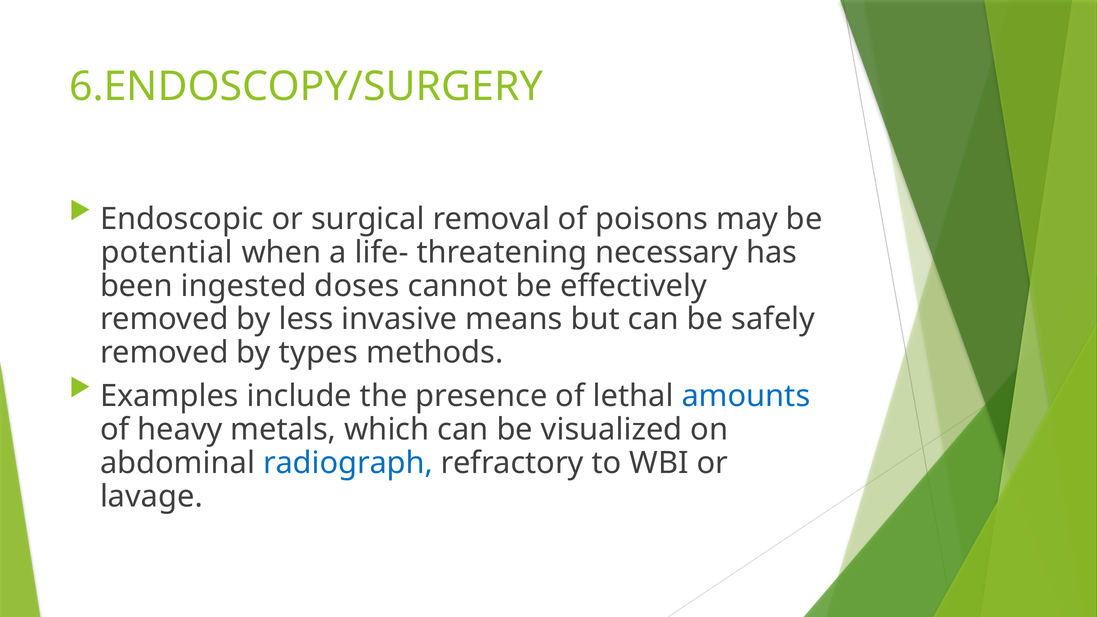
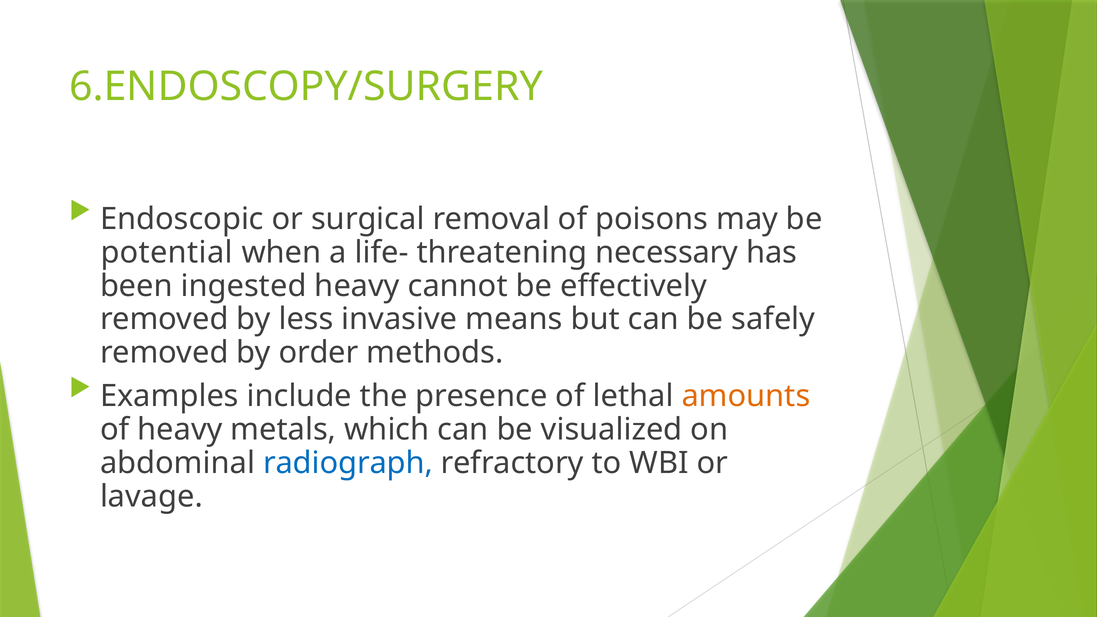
ingested doses: doses -> heavy (357, 286)
types: types -> order (319, 353)
amounts colour: blue -> orange (746, 396)
